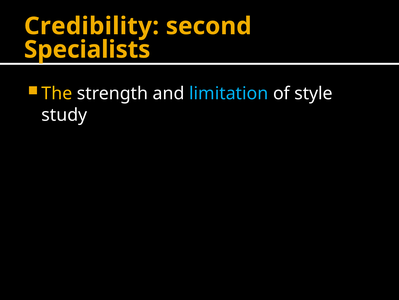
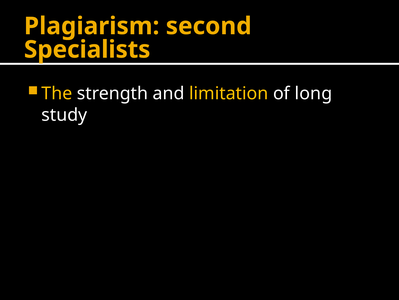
Credibility: Credibility -> Plagiarism (92, 26)
limitation colour: light blue -> yellow (229, 93)
style: style -> long (313, 93)
